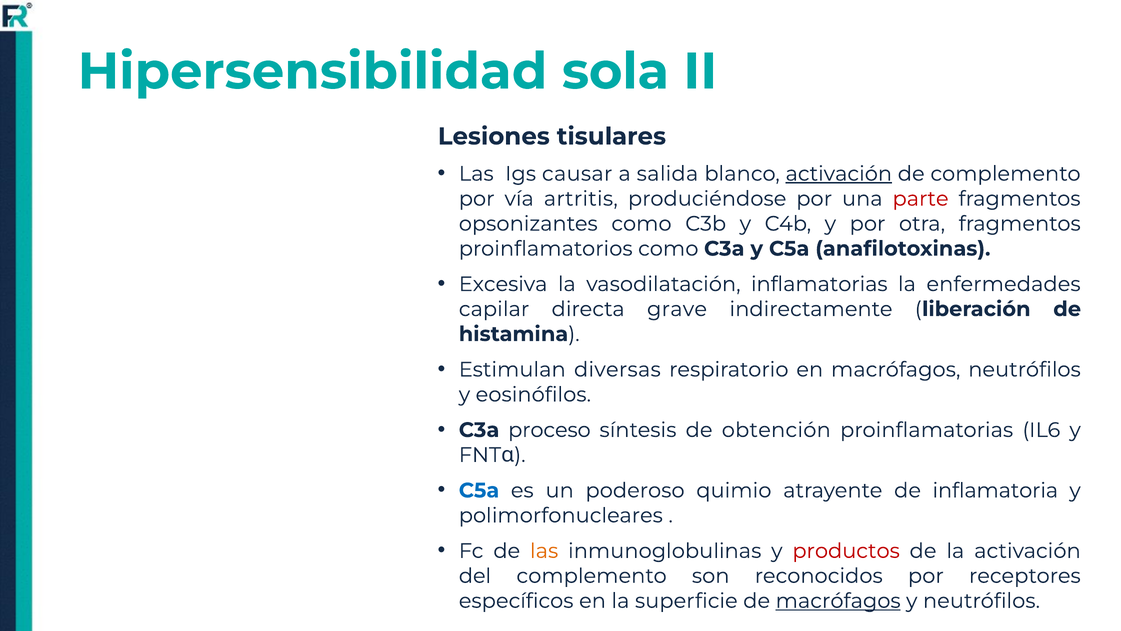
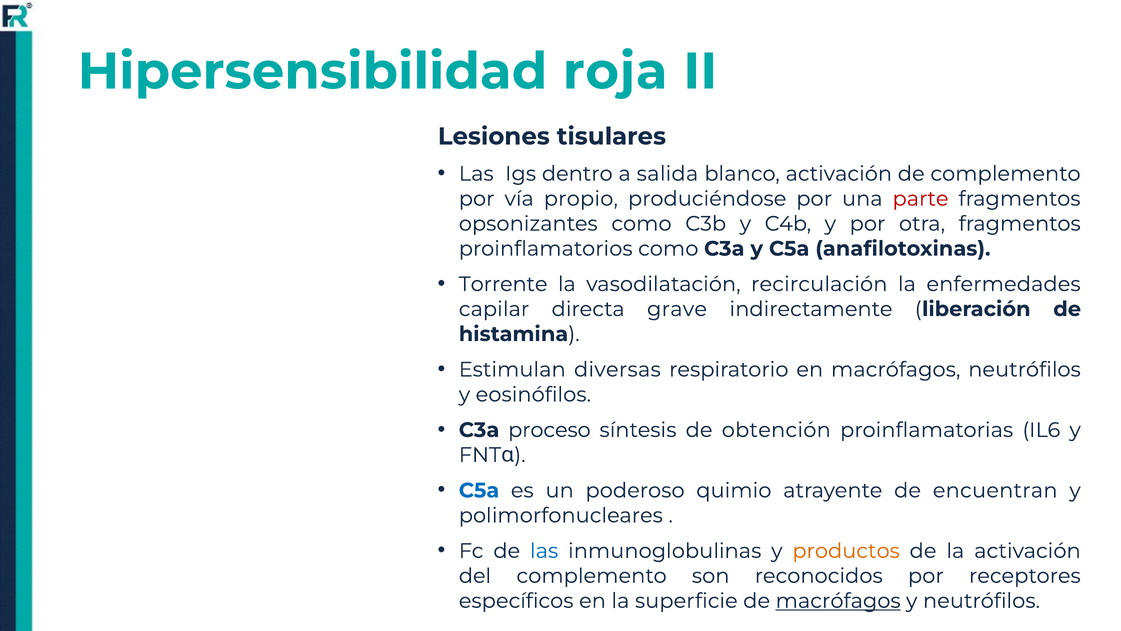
sola: sola -> roja (615, 72)
causar: causar -> dentro (577, 174)
activación underline: present -> none (839, 174)
artritis: artritis -> propio (581, 199)
Excesiva: Excesiva -> Torrente (503, 284)
inflamatorias: inflamatorias -> recirculación (819, 284)
inflamatoria: inflamatoria -> encuentran (995, 490)
las colour: orange -> blue (544, 551)
productos colour: red -> orange (846, 551)
